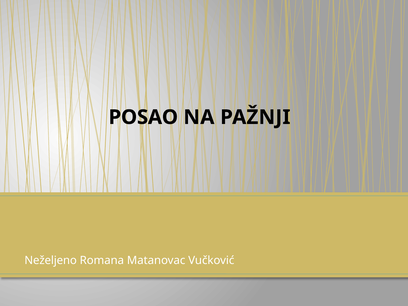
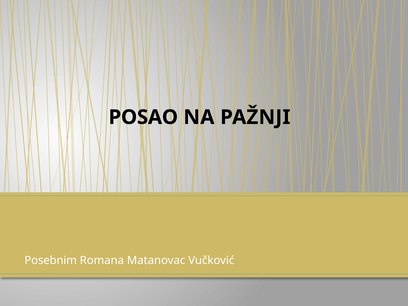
Neželjeno: Neželjeno -> Posebnim (51, 260)
